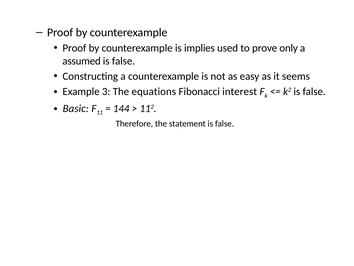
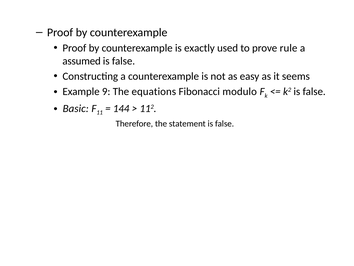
implies: implies -> exactly (199, 48)
only: only -> rule (289, 48)
3: 3 -> 9 (106, 91)
interest: interest -> modulo (240, 91)
